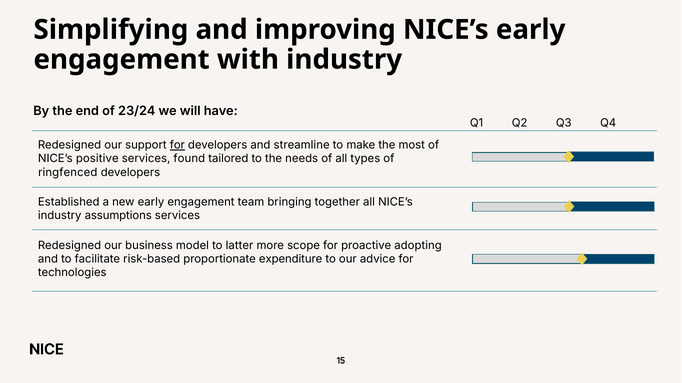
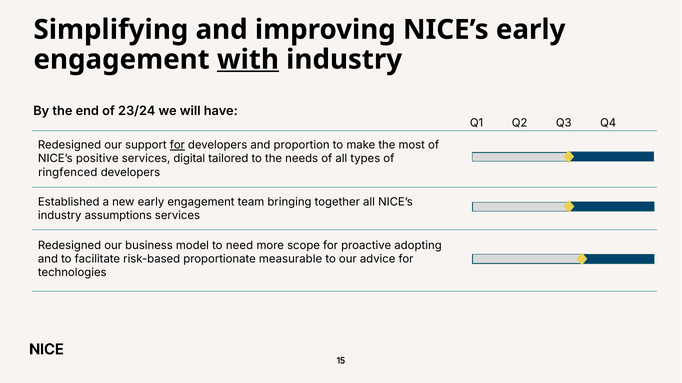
with underline: none -> present (248, 60)
streamline: streamline -> proportion (302, 145)
found: found -> digital (189, 159)
latter: latter -> need (240, 246)
expenditure: expenditure -> measurable (291, 260)
